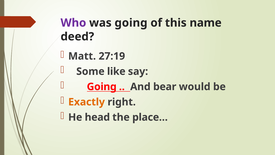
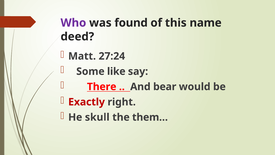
was going: going -> found (131, 23)
27:19: 27:19 -> 27:24 (112, 56)
Going: Going -> There (102, 87)
Exactly colour: orange -> red (87, 102)
head: head -> skull (97, 117)
place…: place… -> them… (150, 117)
